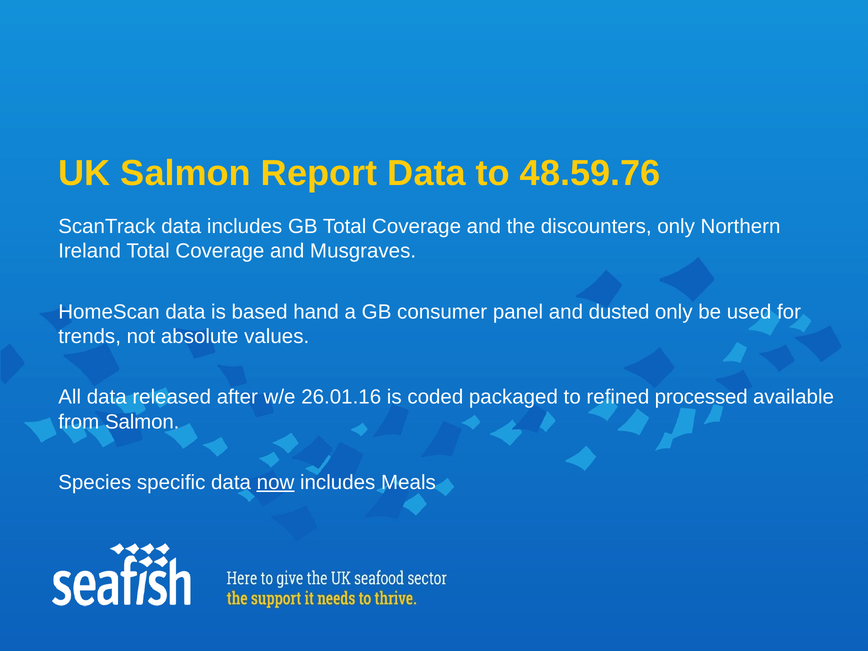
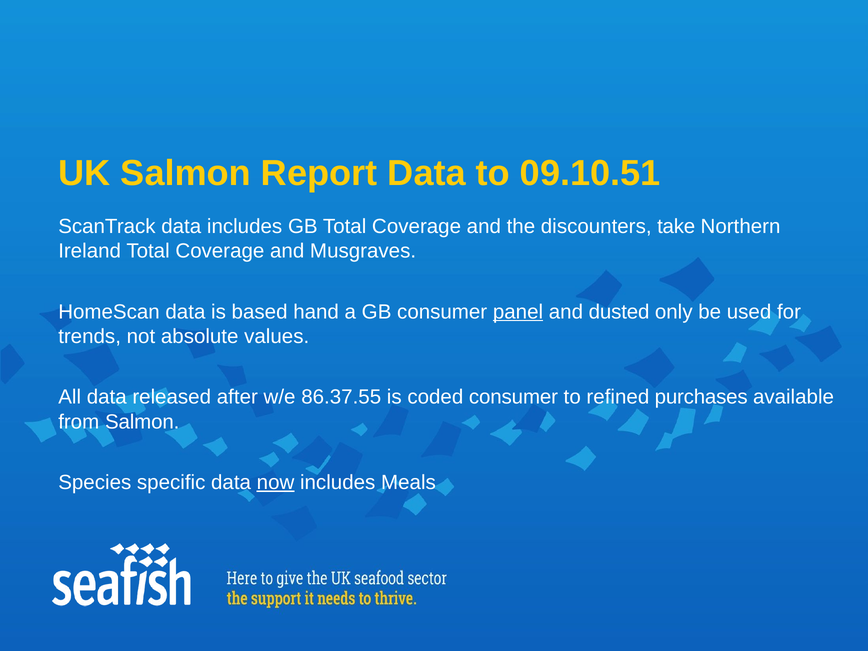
48.59.76: 48.59.76 -> 09.10.51 (590, 173)
discounters only: only -> take (676, 226)
panel underline: none -> present (518, 312)
26.01.16: 26.01.16 -> 86.37.55 (341, 397)
coded packaged: packaged -> consumer (514, 397)
processed: processed -> purchases (701, 397)
